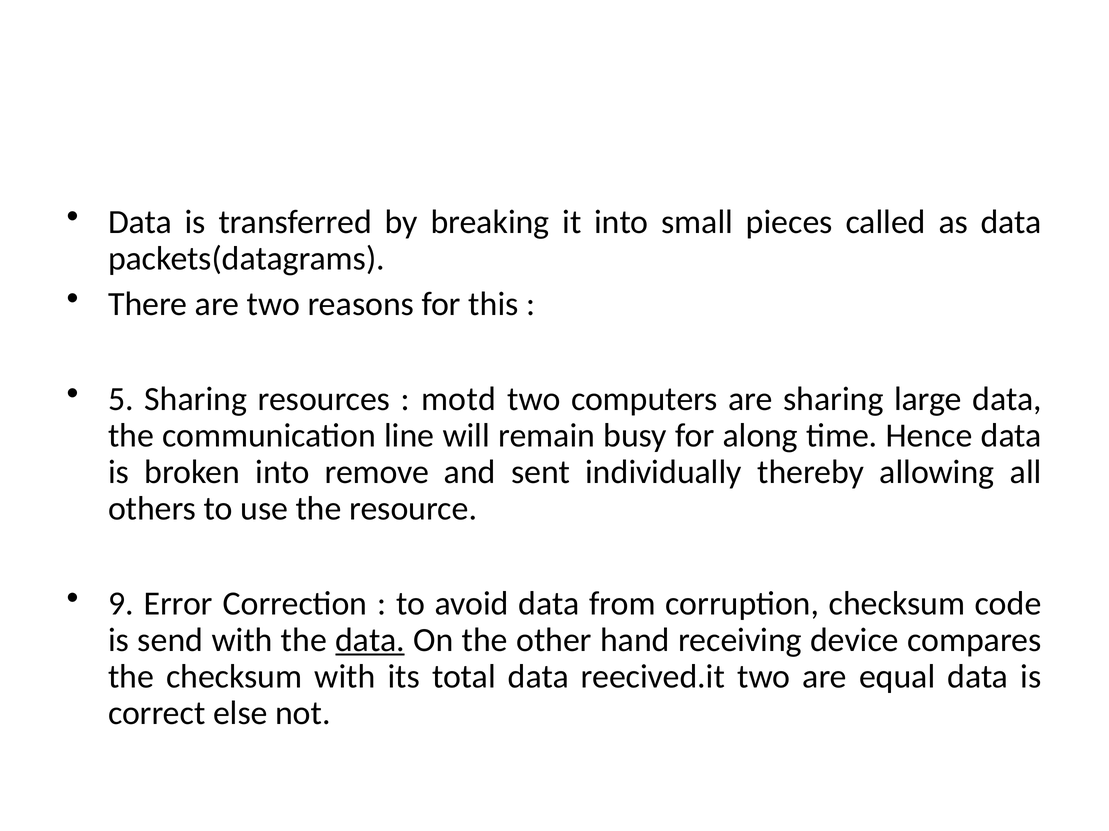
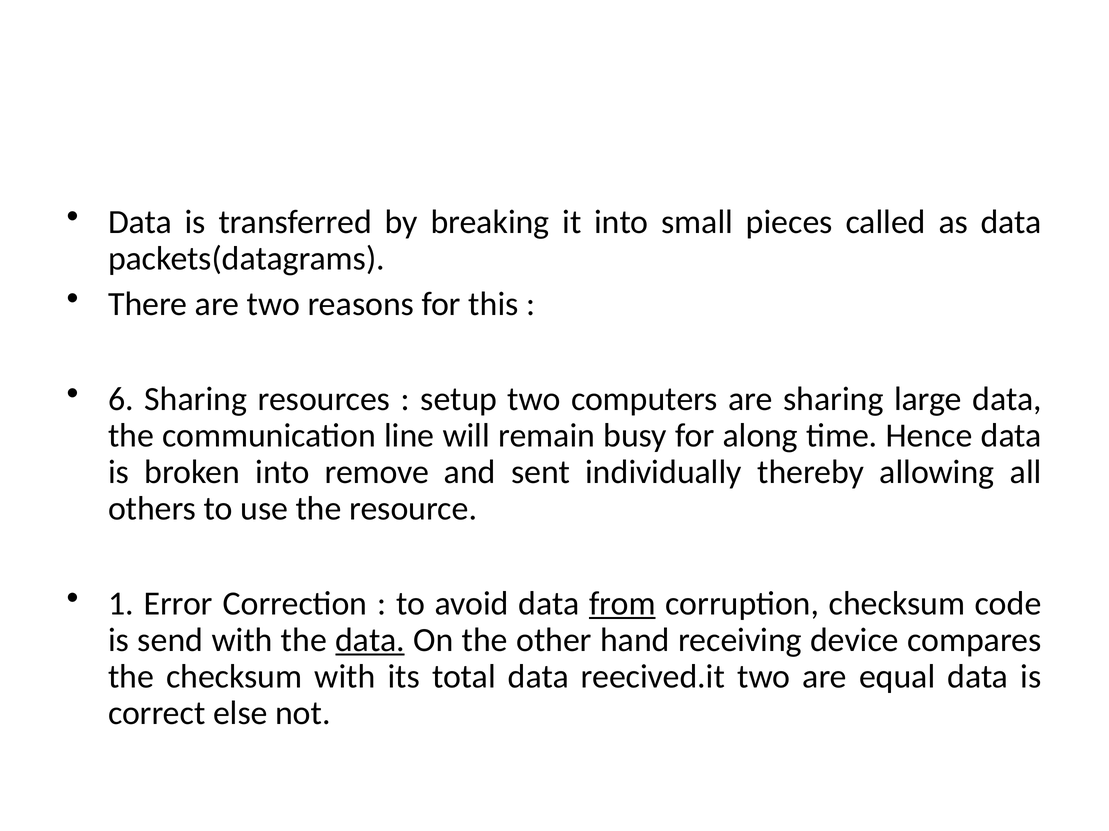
5: 5 -> 6 (121, 399)
motd: motd -> setup (459, 399)
9: 9 -> 1 (121, 604)
from underline: none -> present (622, 604)
